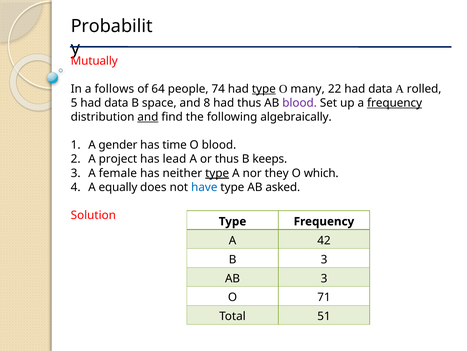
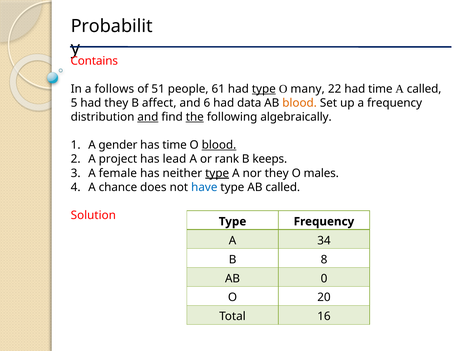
Mutually: Mutually -> Contains (94, 61)
64: 64 -> 51 (158, 89)
74: 74 -> 61 (218, 89)
22 had data: data -> time (380, 89)
A rolled: rolled -> called (424, 89)
5 had data: data -> they (116, 103)
space: space -> affect (159, 103)
8: 8 -> 6 (207, 103)
had thus: thus -> data (249, 103)
blood colour: purple -> orange (300, 103)
frequency underline: present -> none (395, 103)
the underline: none -> present (195, 117)
blood underline: none -> present (219, 145)
or thus: thus -> rank (227, 159)
which: which -> males (321, 173)
equally: equally -> chance (118, 187)
AB asked: asked -> called (283, 187)
42: 42 -> 34 (324, 240)
B 3: 3 -> 8 (324, 259)
AB 3: 3 -> 0 (324, 278)
71: 71 -> 20 (324, 297)
51: 51 -> 16 (324, 316)
